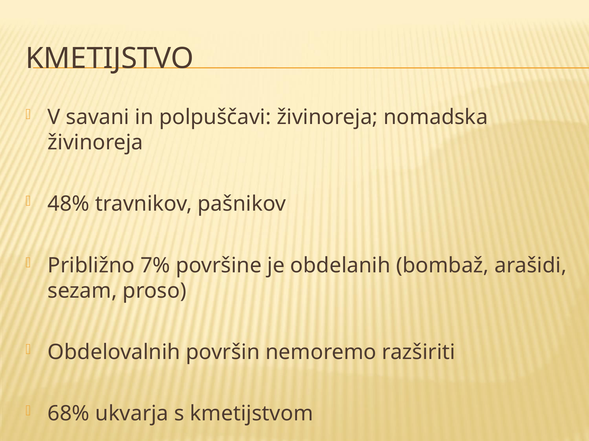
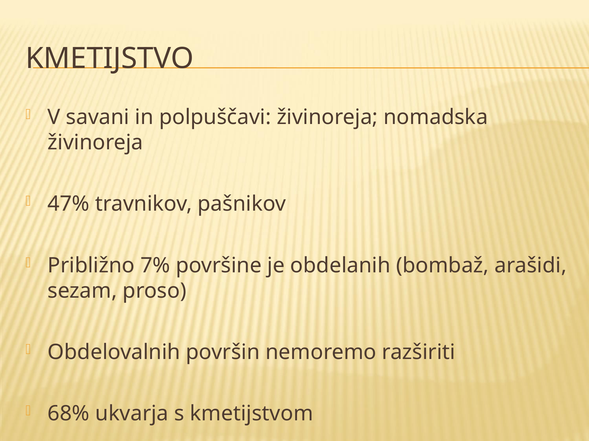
48%: 48% -> 47% (69, 204)
